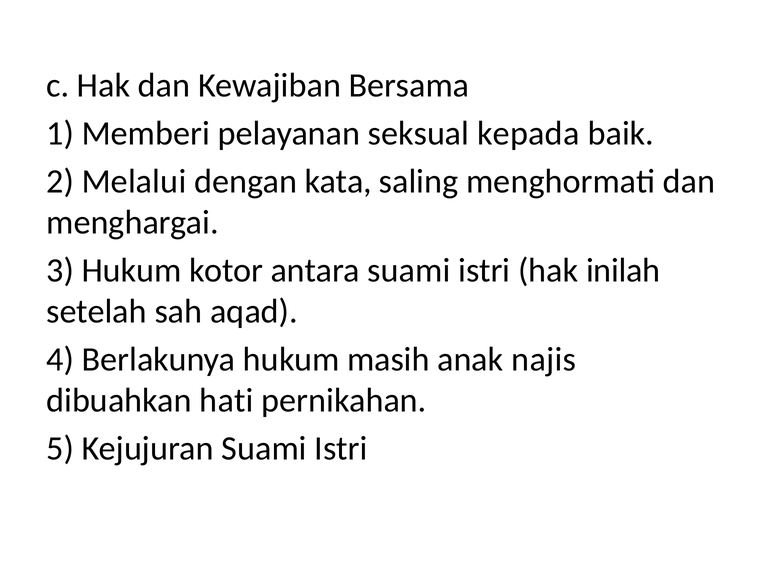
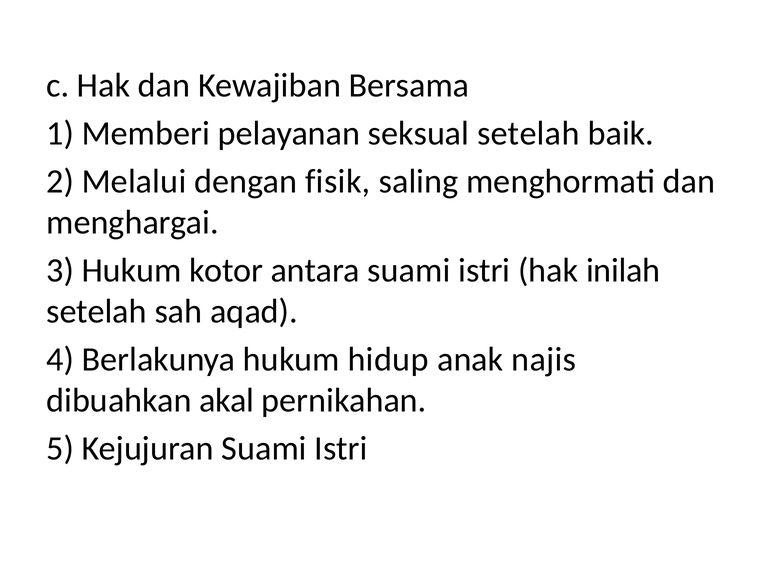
seksual kepada: kepada -> setelah (528, 133)
kata: kata -> fisik (338, 181)
masih: masih -> hidup (388, 359)
hati: hati -> akal (227, 400)
